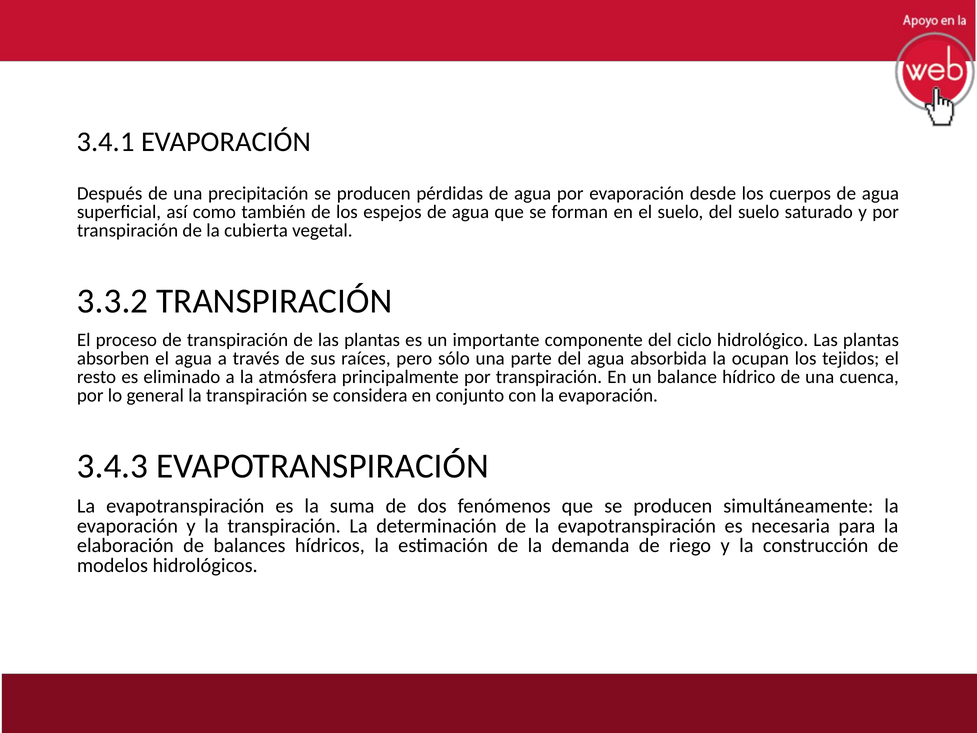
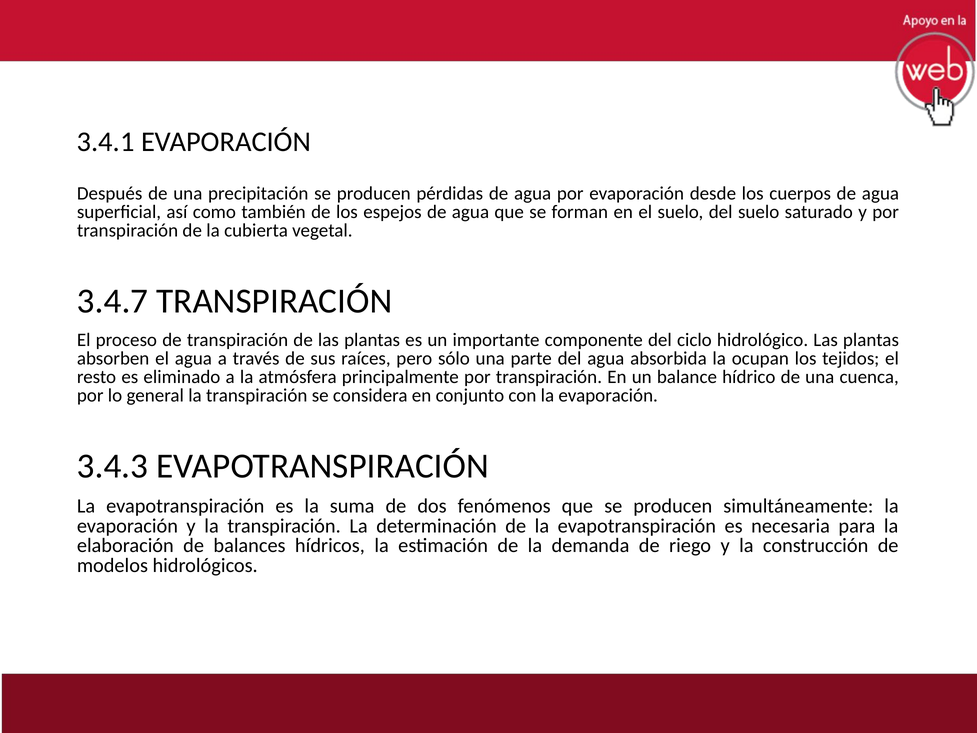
3.3.2: 3.3.2 -> 3.4.7 (113, 301)
